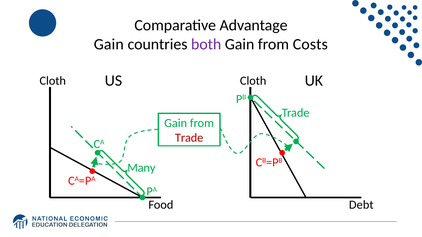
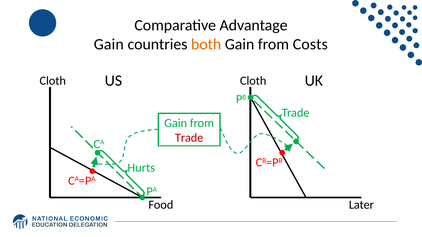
both colour: purple -> orange (206, 44)
Many: Many -> Hurts (141, 168)
Debt: Debt -> Later (361, 205)
